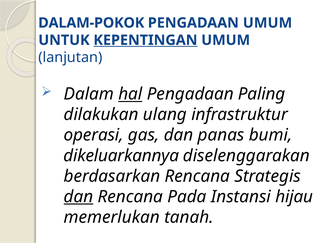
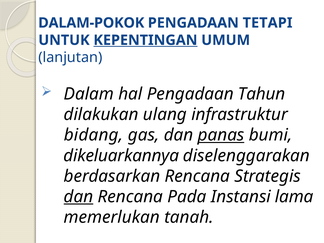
PENGADAAN UMUM: UMUM -> TETAPI (268, 23)
hal underline: present -> none (130, 94)
Paling: Paling -> Tahun (262, 94)
operasi: operasi -> bidang (93, 135)
panas underline: none -> present (221, 135)
hijau: hijau -> lama (294, 197)
